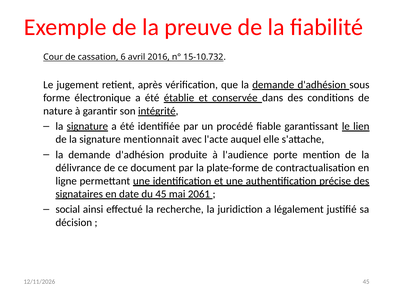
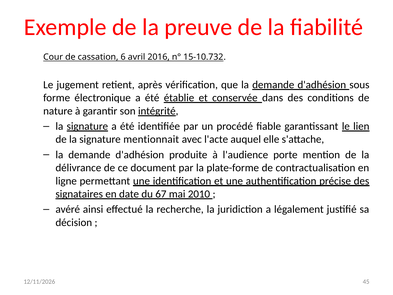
du 45: 45 -> 67 (161, 194)
2061: 2061 -> 2010 (199, 194)
social: social -> avéré (68, 209)
